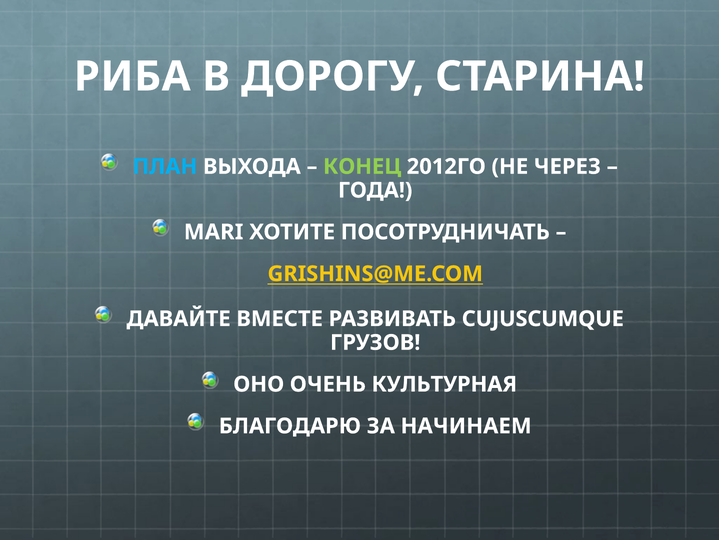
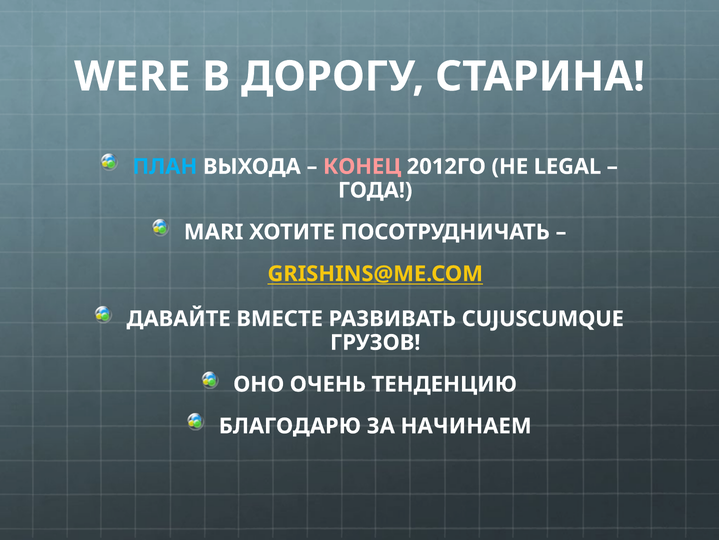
РИБА: РИБА -> WERE (132, 76)
КОНЕЦ colour: light green -> pink (362, 166)
ЧЕРЕЗ: ЧЕРЕЗ -> LEGAL (567, 166)
КУЛЬТУРНАЯ: КУЛЬТУРНАЯ -> ТЕНДЕНЦИЮ (444, 384)
